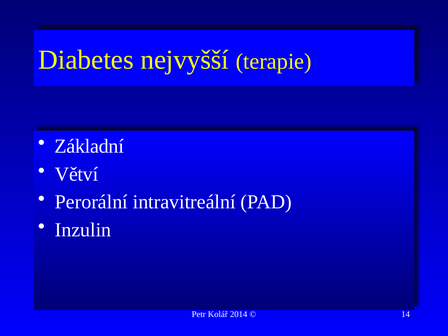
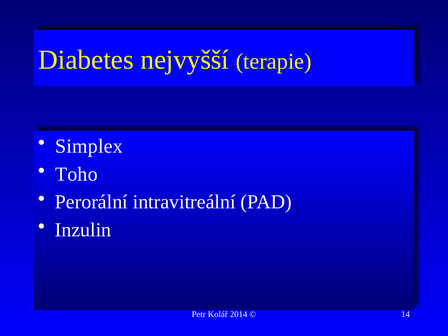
Základní: Základní -> Simplex (89, 146)
Větví: Větví -> Toho (76, 174)
